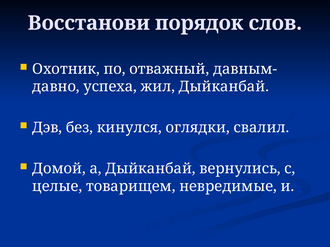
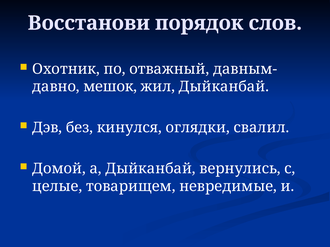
успеха: успеха -> мешок (110, 87)
